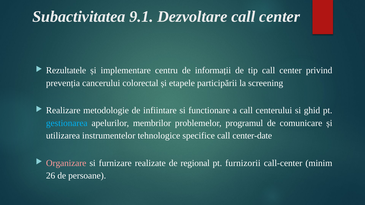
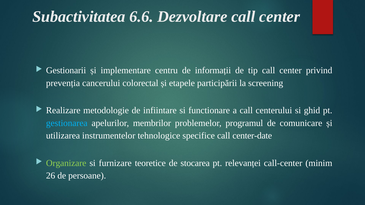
9.1: 9.1 -> 6.6 (141, 17)
Rezultatele: Rezultatele -> Gestionarii (66, 71)
Organizare colour: pink -> light green (66, 163)
realizate: realizate -> teoretice (150, 163)
regional: regional -> stocarea (195, 163)
furnizorii: furnizorii -> relevanței (243, 163)
